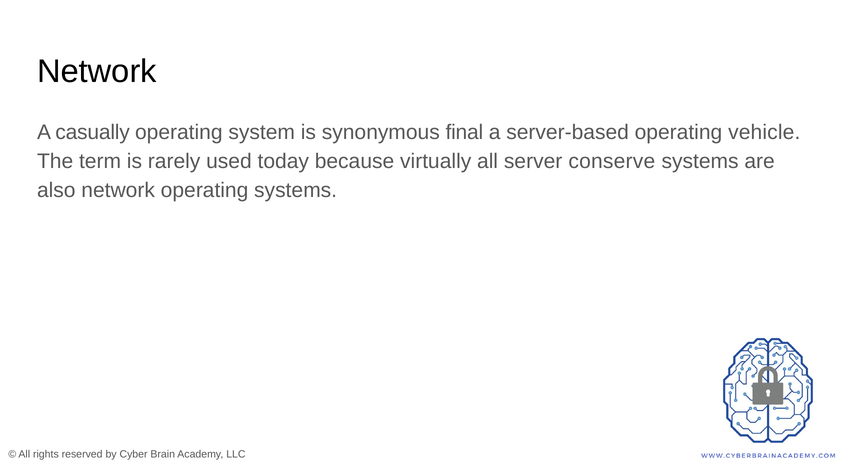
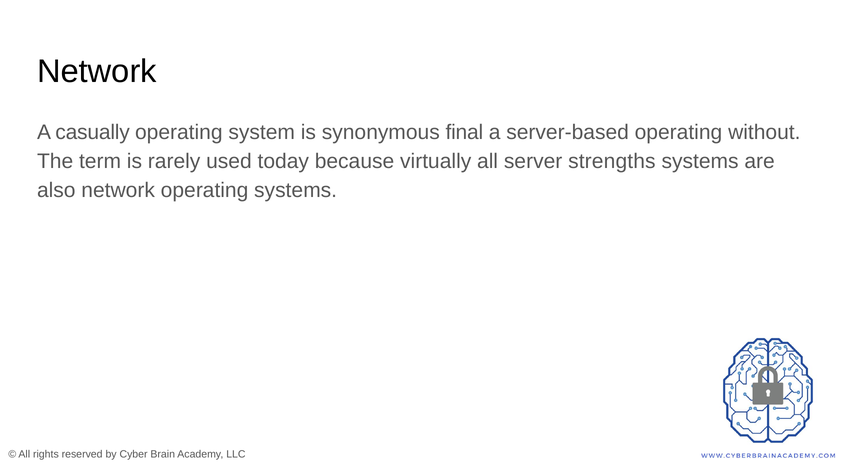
vehicle: vehicle -> without (764, 132)
conserve: conserve -> strengths (612, 161)
